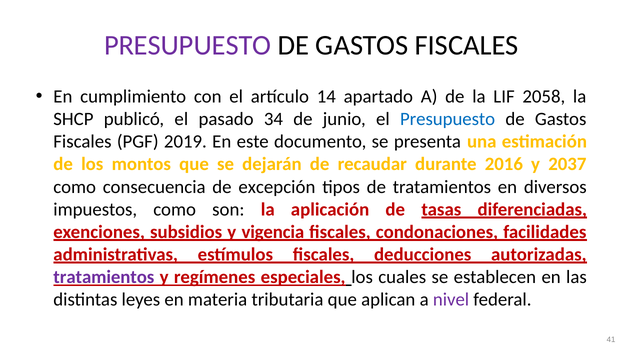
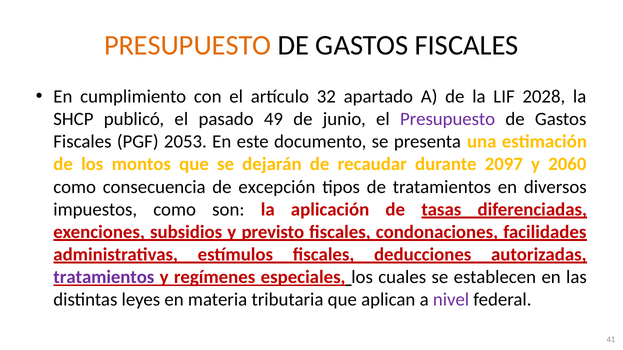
PRESUPUESTO colour: purple -> orange (188, 45)
14: 14 -> 32 (326, 97)
2058: 2058 -> 2028 (544, 97)
34: 34 -> 49 (273, 119)
Presupuesto colour: blue -> purple (448, 119)
2019: 2019 -> 2053 (185, 142)
2016: 2016 -> 2097 (504, 165)
2037: 2037 -> 2060 (567, 165)
vigencia: vigencia -> previsto (273, 232)
